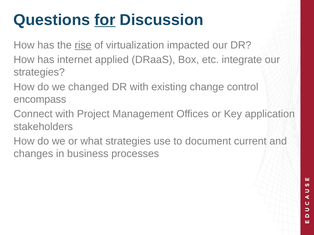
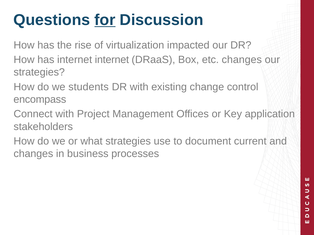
rise underline: present -> none (83, 45)
internet applied: applied -> internet (112, 60)
etc integrate: integrate -> changes (242, 60)
changed: changed -> students (89, 87)
